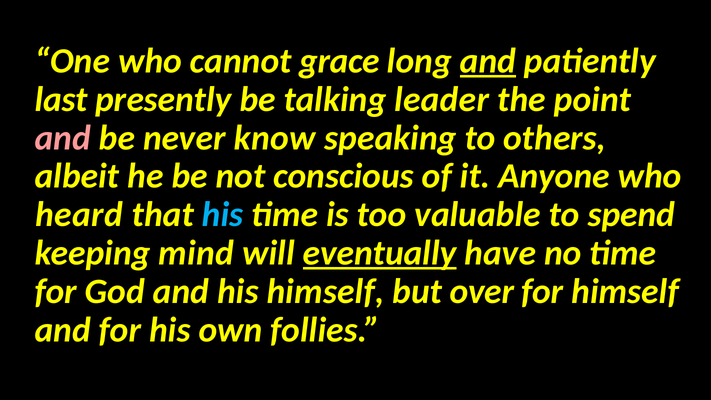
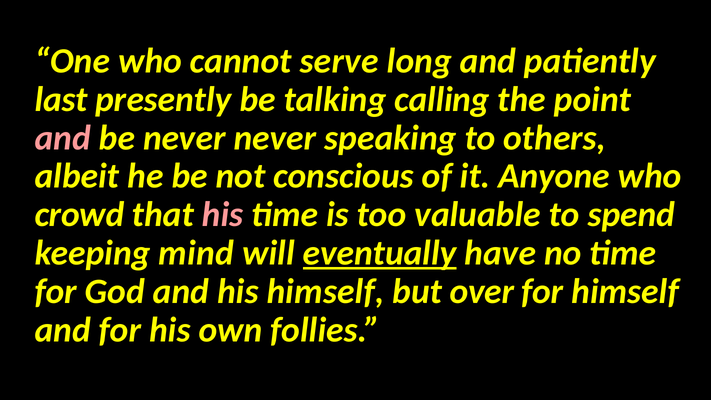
grace: grace -> serve (339, 61)
and underline: present -> none (488, 61)
leader: leader -> calling (442, 99)
never know: know -> never (275, 138)
heard: heard -> crowd (79, 215)
his colour: light blue -> pink (223, 215)
